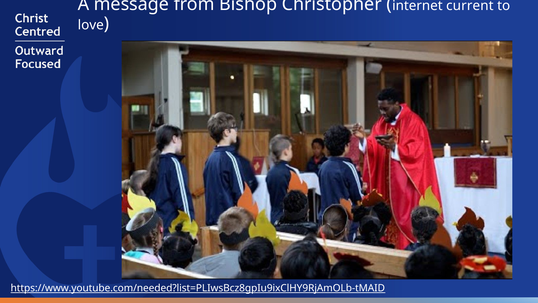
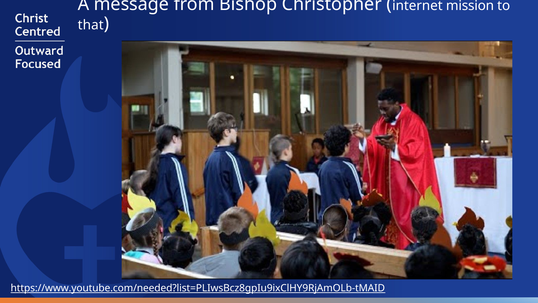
current: current -> mission (470, 6)
love: love -> that (91, 25)
